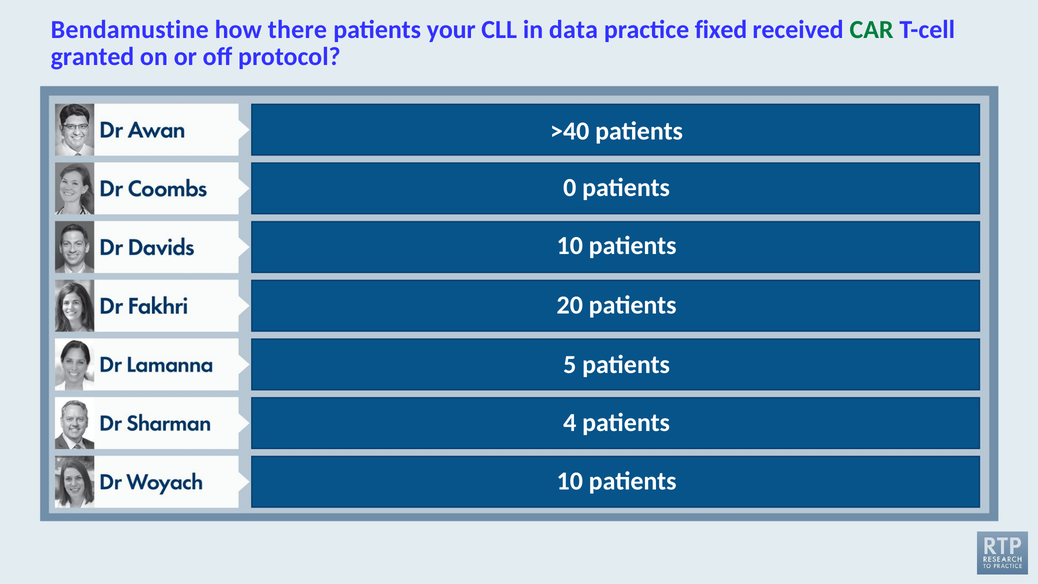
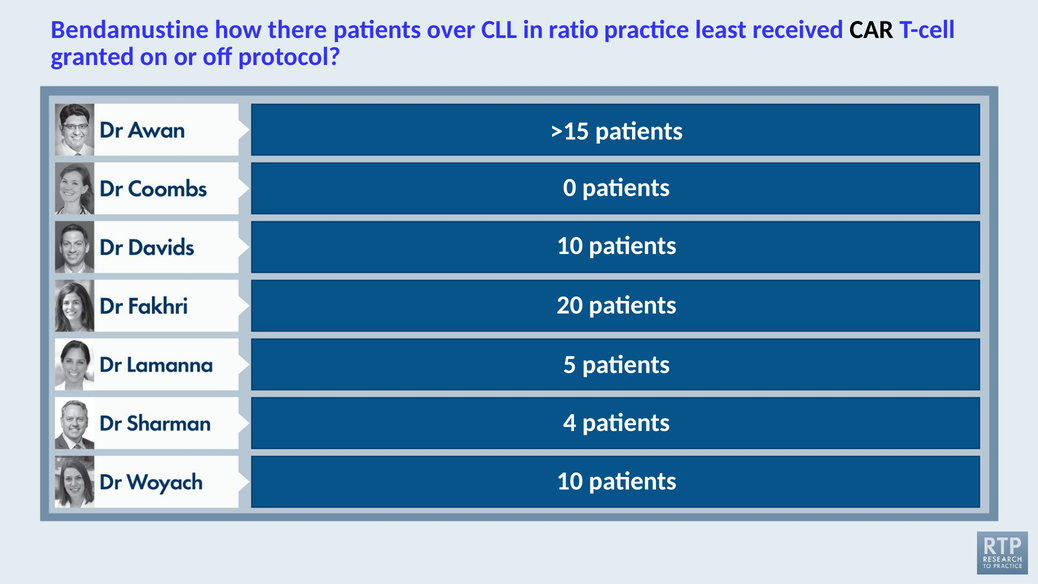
your: your -> over (451, 29)
data: data -> ratio (574, 29)
fixed: fixed -> least (721, 29)
CAR colour: green -> black (872, 29)
>40: >40 -> >15 (570, 131)
